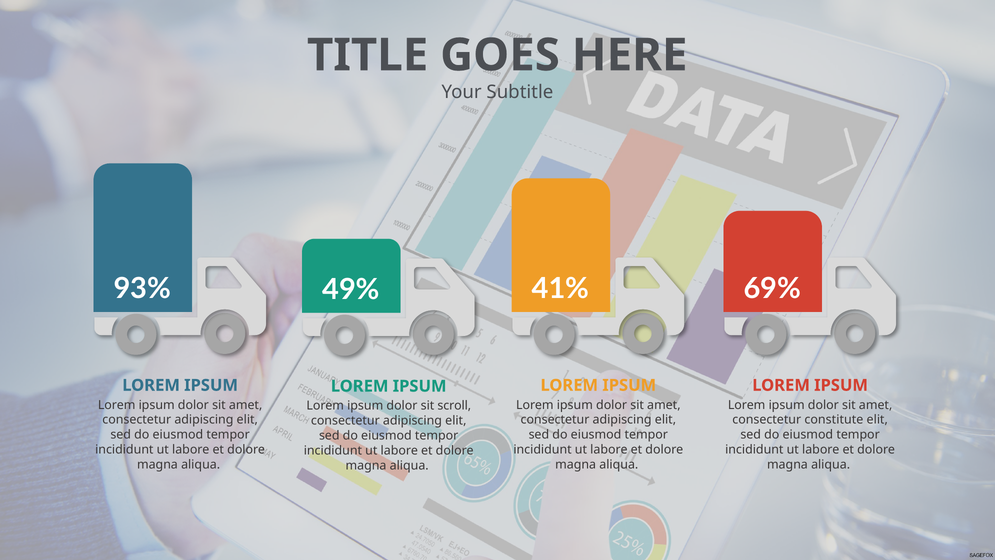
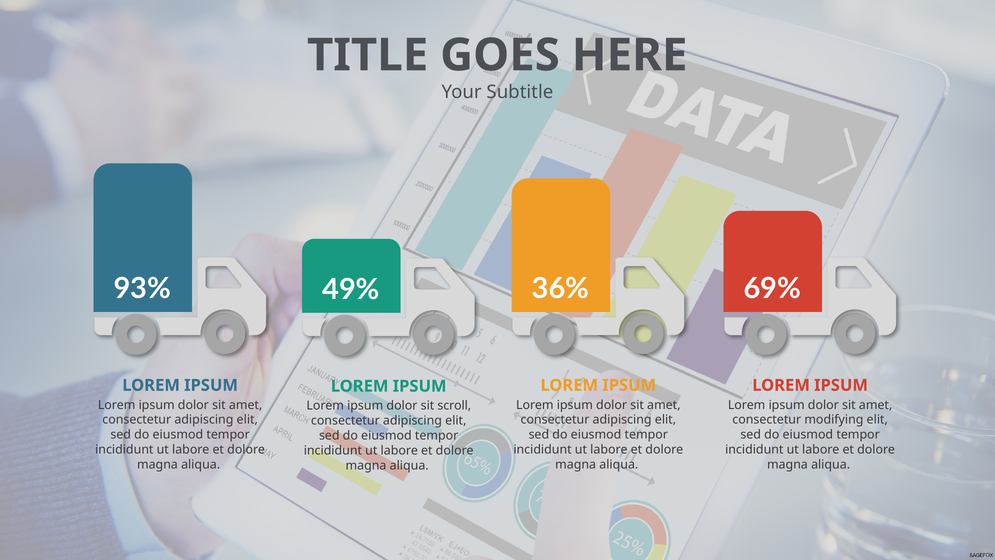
41%: 41% -> 36% (561, 289)
constitute: constitute -> modifying (834, 420)
